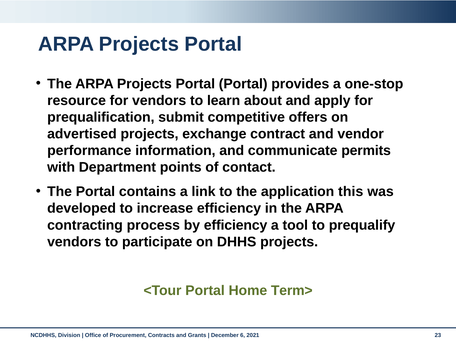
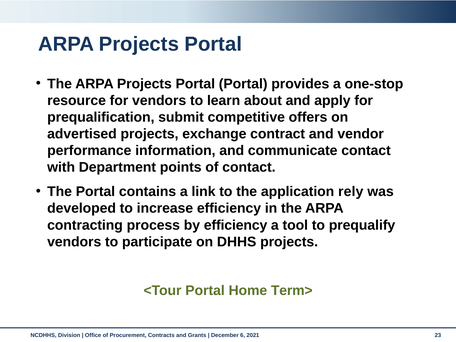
communicate permits: permits -> contact (366, 151)
this: this -> rely (351, 192)
